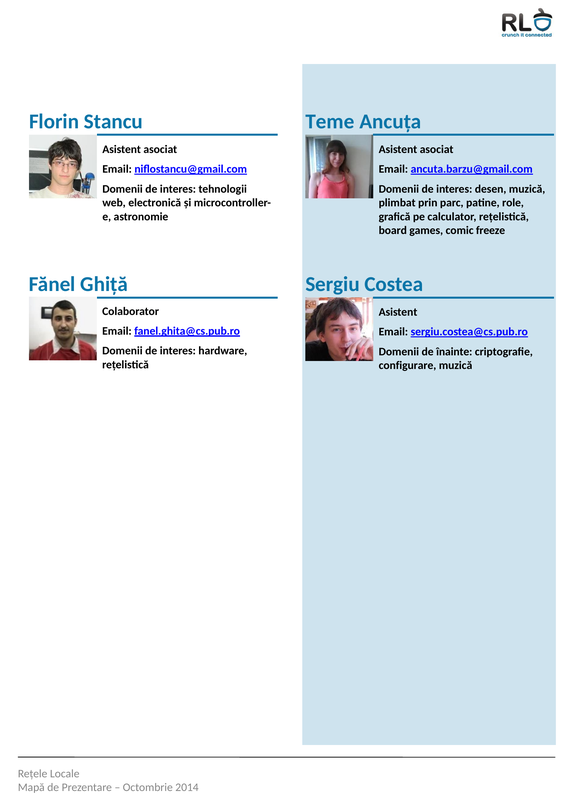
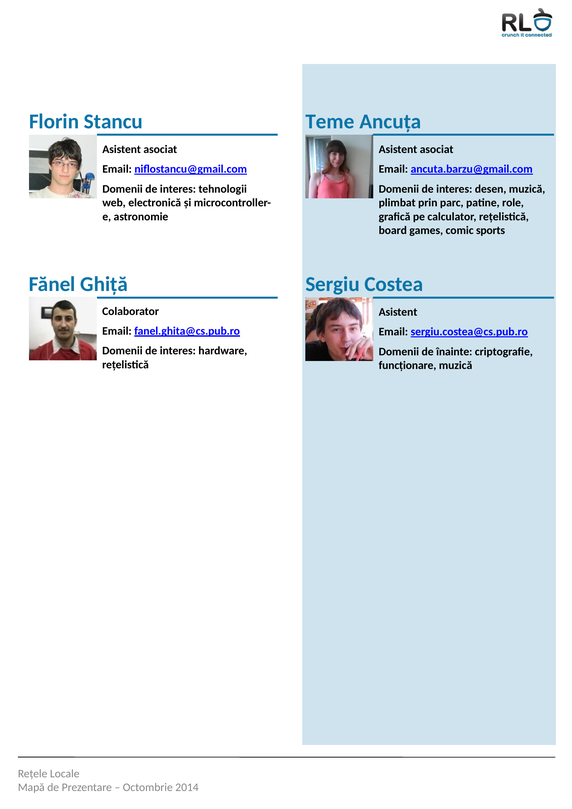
freeze: freeze -> sports (491, 230)
configurare: configurare -> funcţionare (407, 365)
